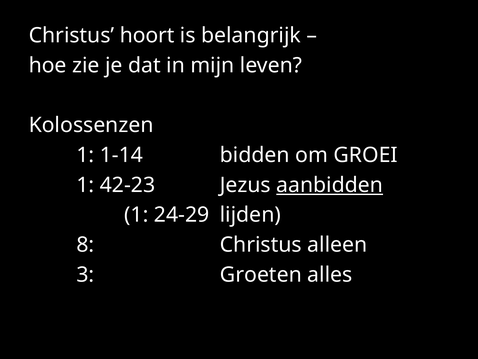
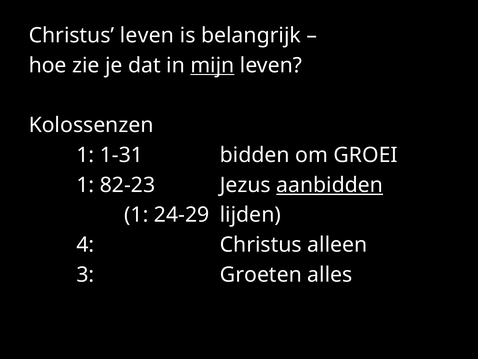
Christus hoort: hoort -> leven (147, 35)
mijn underline: none -> present (212, 65)
1-14: 1-14 -> 1-31 (121, 155)
42-23: 42-23 -> 82-23 (128, 185)
8: 8 -> 4 (85, 245)
